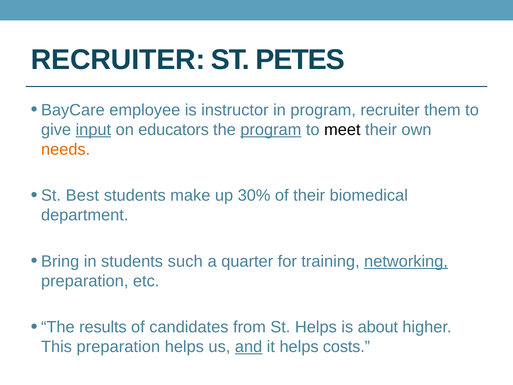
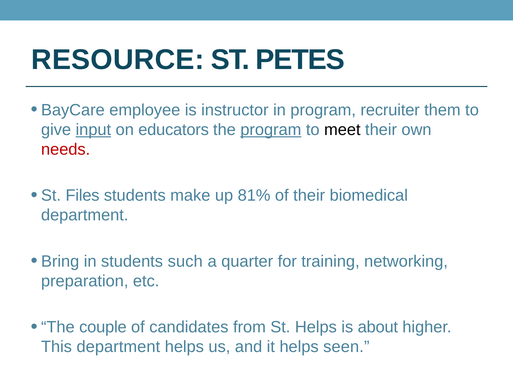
RECRUITER: RECRUITER -> RESOURCE (118, 60)
needs colour: orange -> red (66, 149)
Best: Best -> Files (83, 195)
30%: 30% -> 81% (254, 195)
networking underline: present -> none (406, 261)
results: results -> couple (103, 327)
This preparation: preparation -> department (118, 347)
and underline: present -> none (249, 347)
costs: costs -> seen (346, 347)
